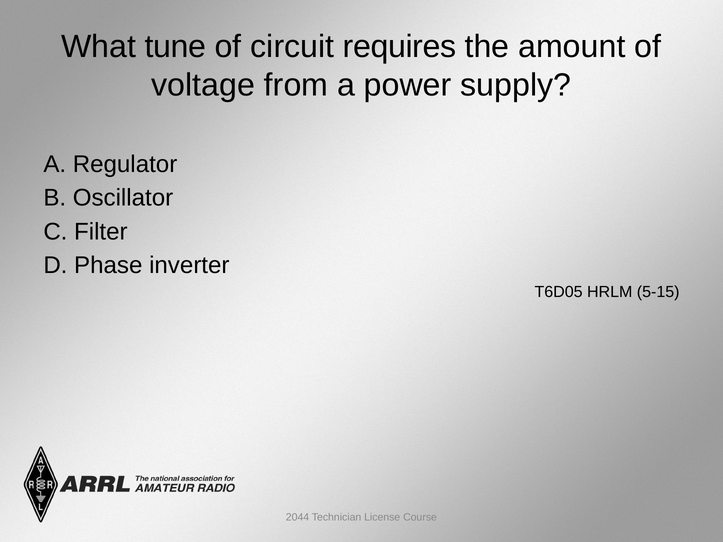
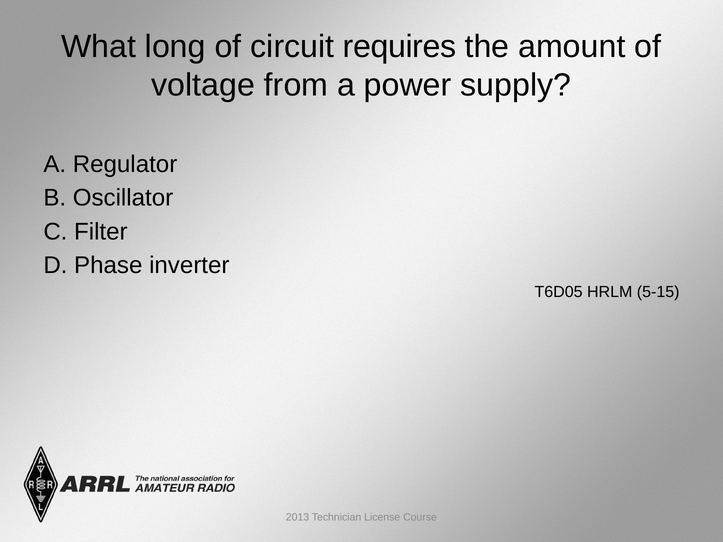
tune: tune -> long (175, 47)
2044: 2044 -> 2013 (298, 518)
